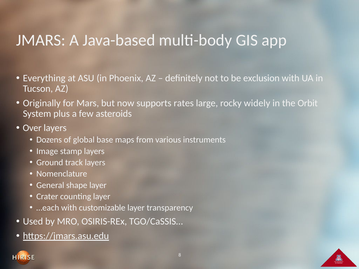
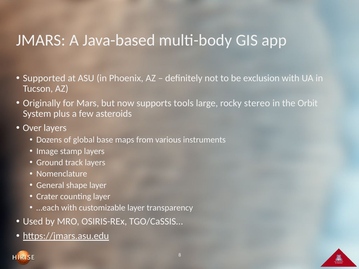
Everything: Everything -> Supported (44, 78)
rates: rates -> tools (184, 103)
widely: widely -> stereo (257, 103)
